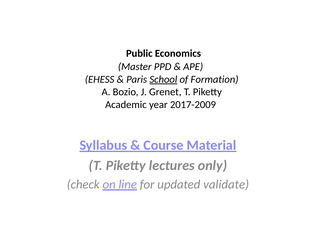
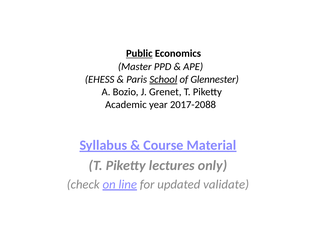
Public underline: none -> present (139, 54)
Formation: Formation -> Glennester (215, 79)
2017-2009: 2017-2009 -> 2017-2088 (193, 105)
